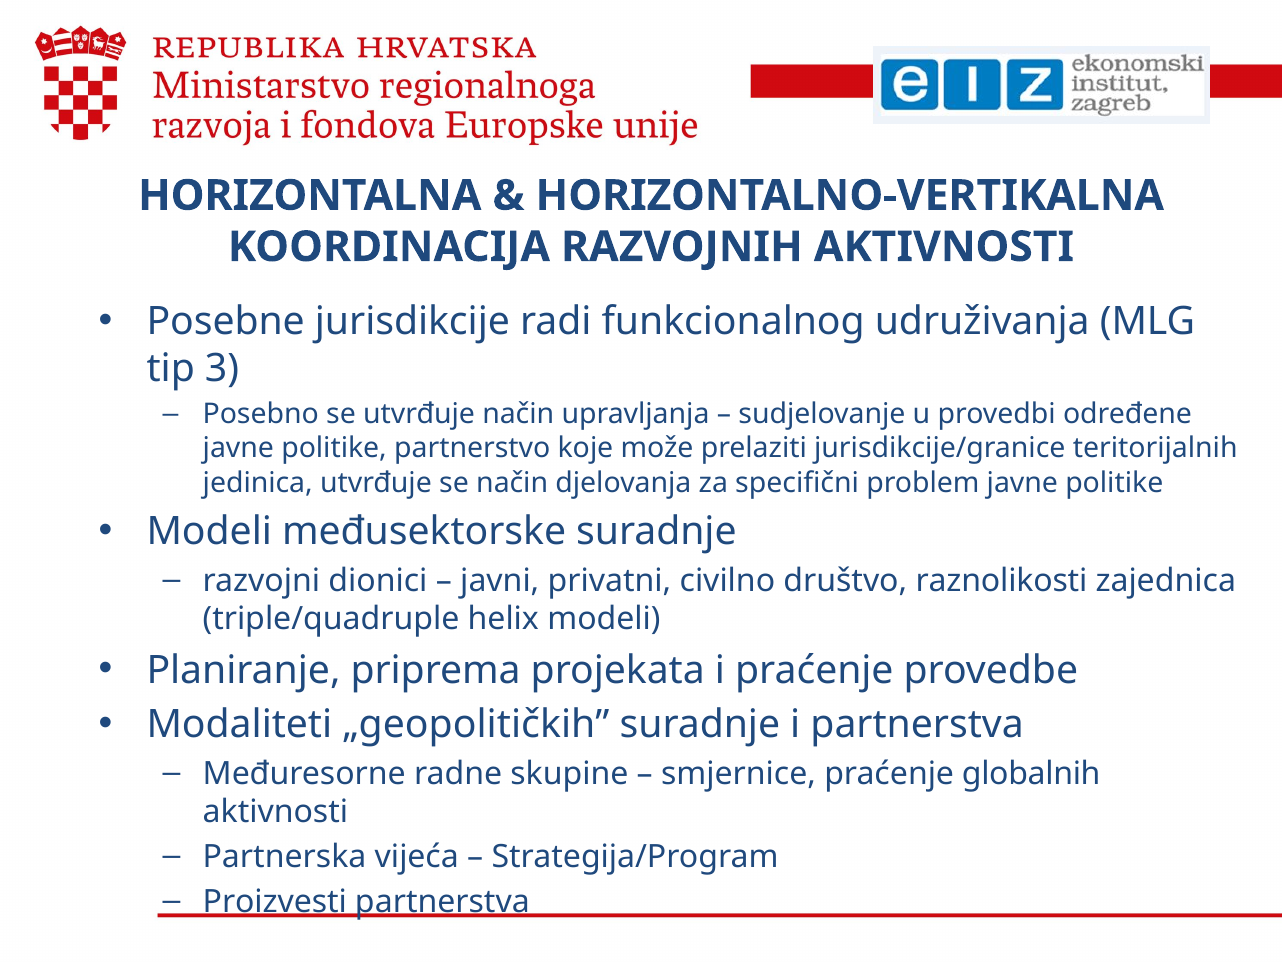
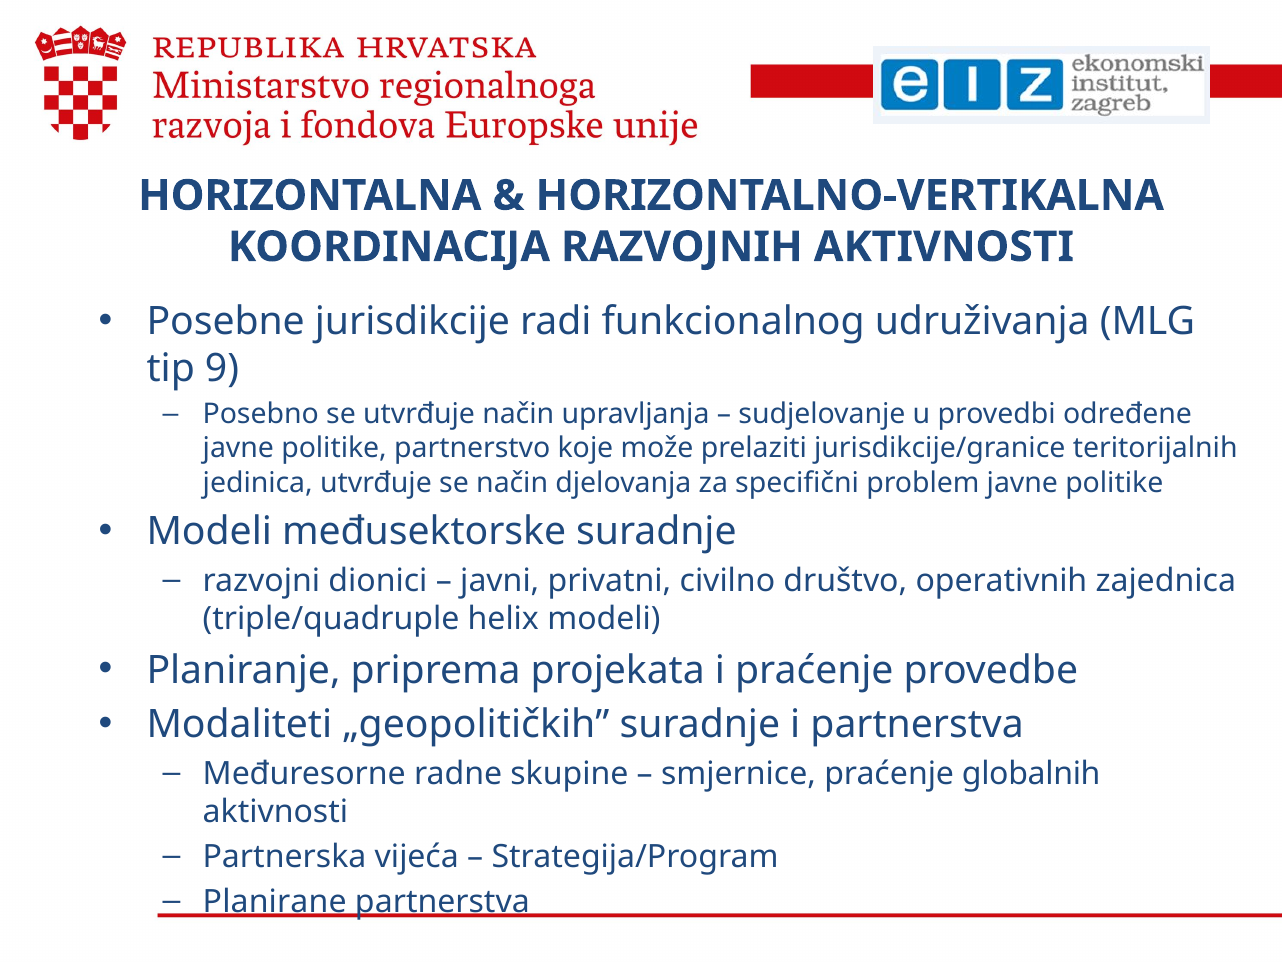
3: 3 -> 9 (222, 369)
raznolikosti: raznolikosti -> operativnih (1001, 580)
Proizvesti: Proizvesti -> Planirane (275, 901)
